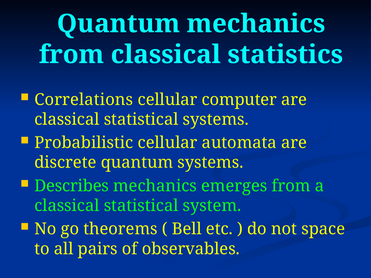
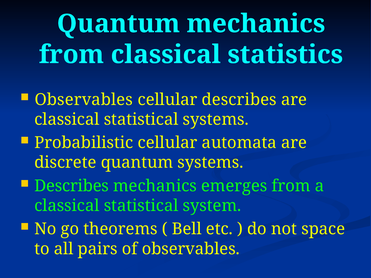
Correlations: Correlations -> Observables (84, 100)
cellular computer: computer -> describes (239, 100)
